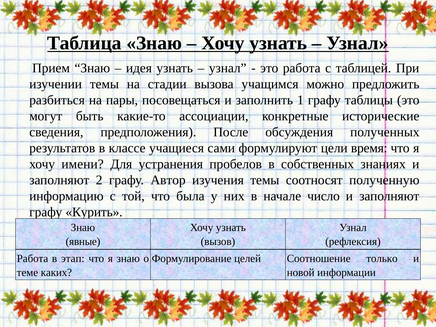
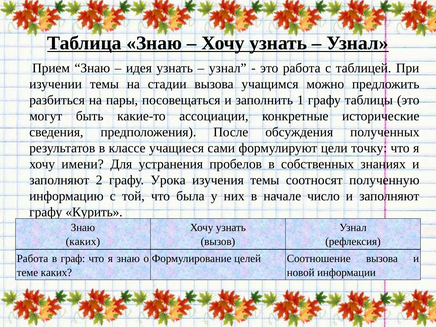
время: время -> точку (369, 148)
Автор: Автор -> Урока (168, 180)
явные: явные -> каких (83, 242)
этап: этап -> граф (73, 259)
Соотношение только: только -> вызова (382, 259)
